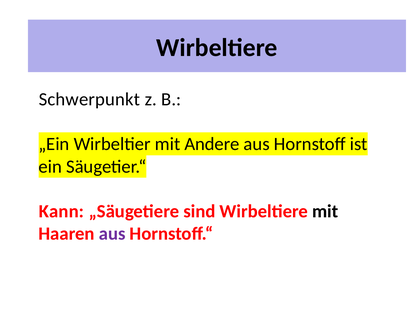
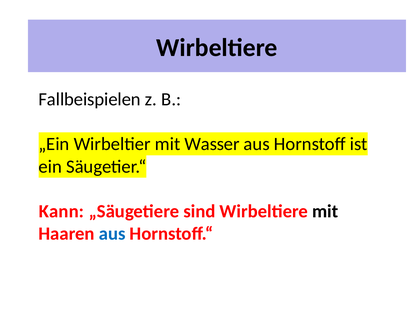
Schwerpunkt: Schwerpunkt -> Fallbeispielen (90, 99)
Andere: Andere -> Wasser (212, 144)
aus colour: purple -> blue (112, 234)
